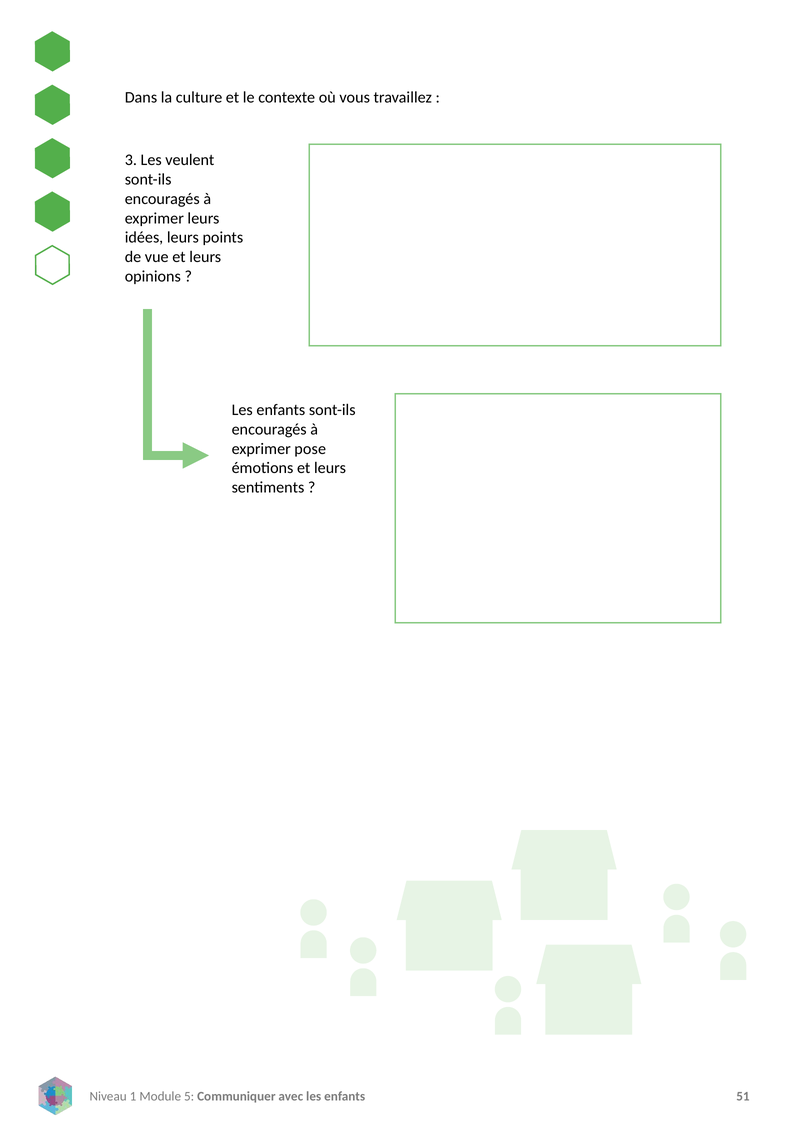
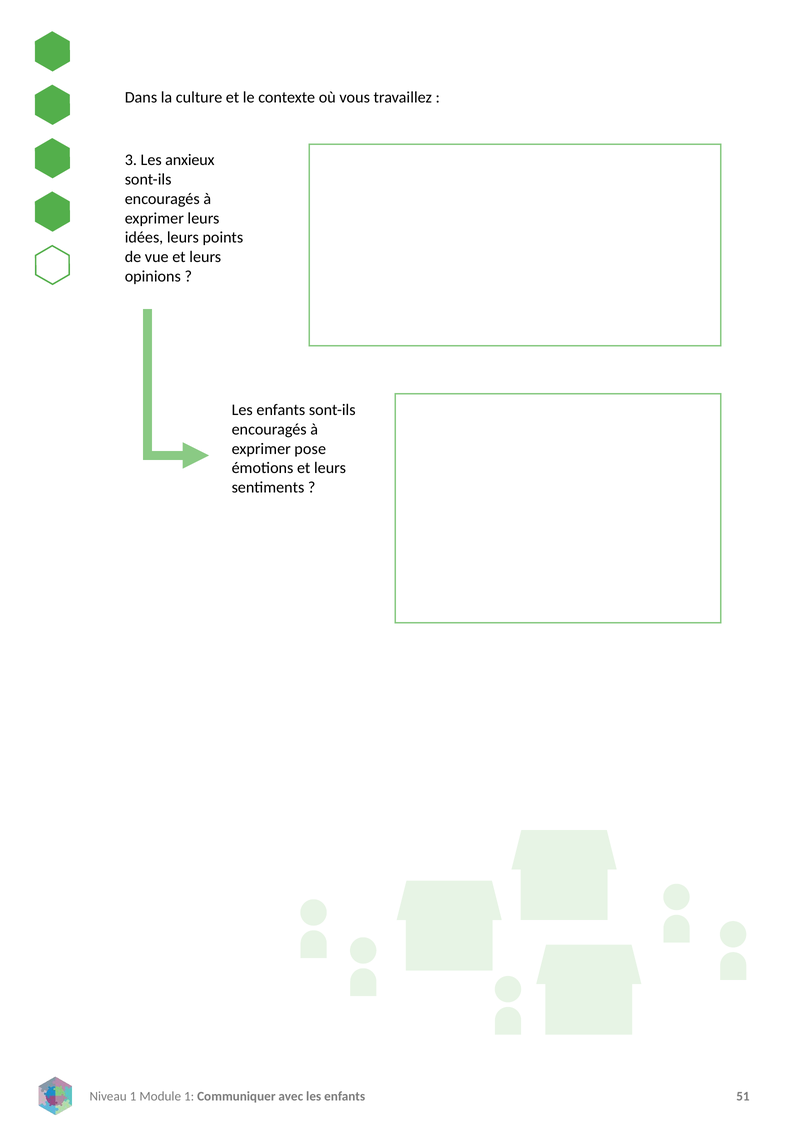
veulent: veulent -> anxieux (190, 160)
5: 5 -> 1 (189, 1096)
